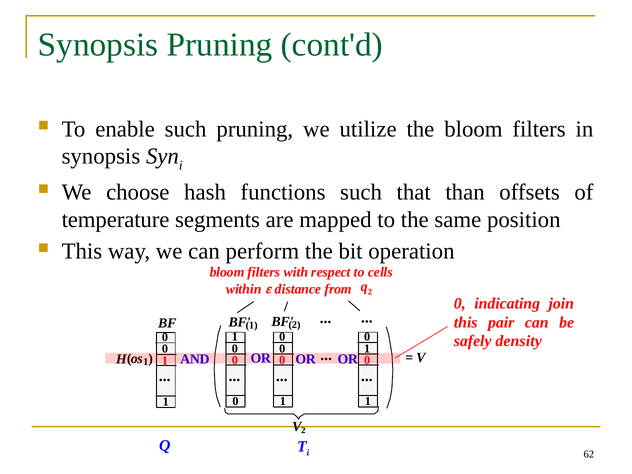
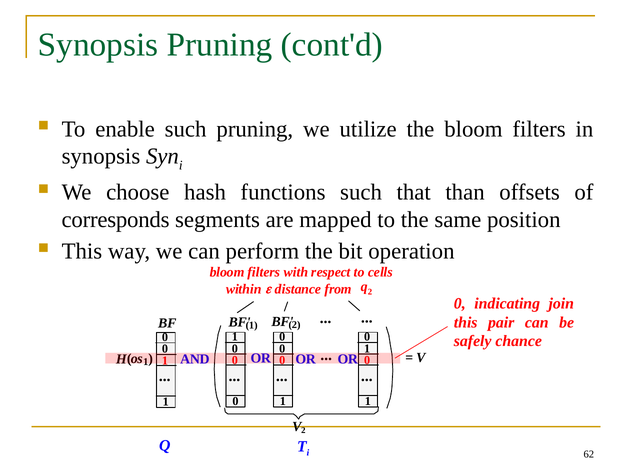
temperature: temperature -> corresponds (116, 219)
density: density -> chance (519, 341)
